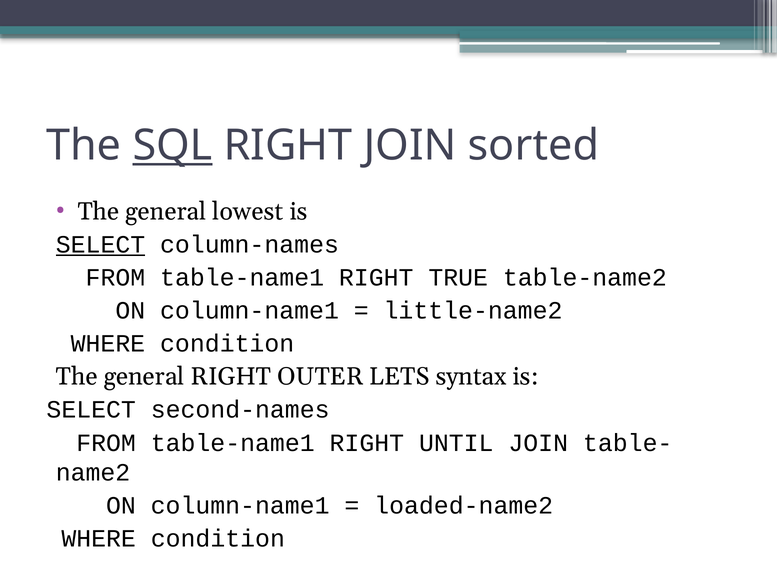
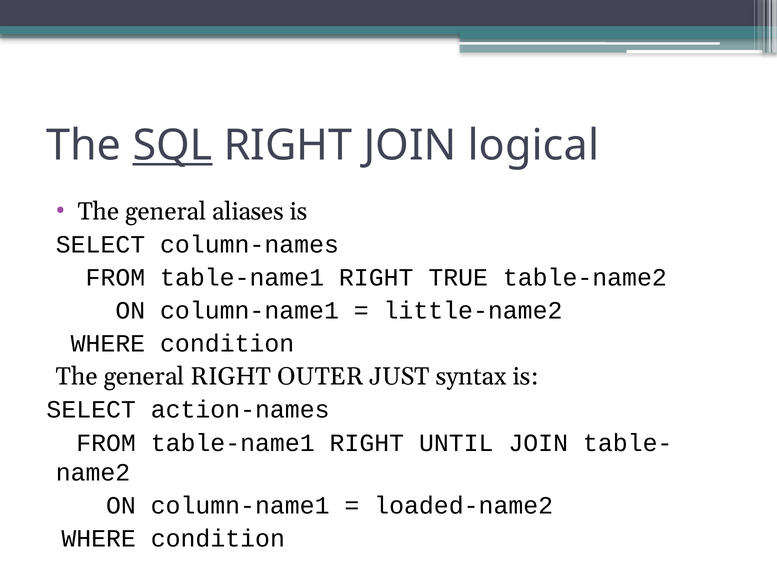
sorted: sorted -> logical (533, 145)
lowest: lowest -> aliases (248, 212)
SELECT underline: present -> none (101, 245)
LETS: LETS -> JUST (400, 377)
second-names: second-names -> action-names (240, 410)
